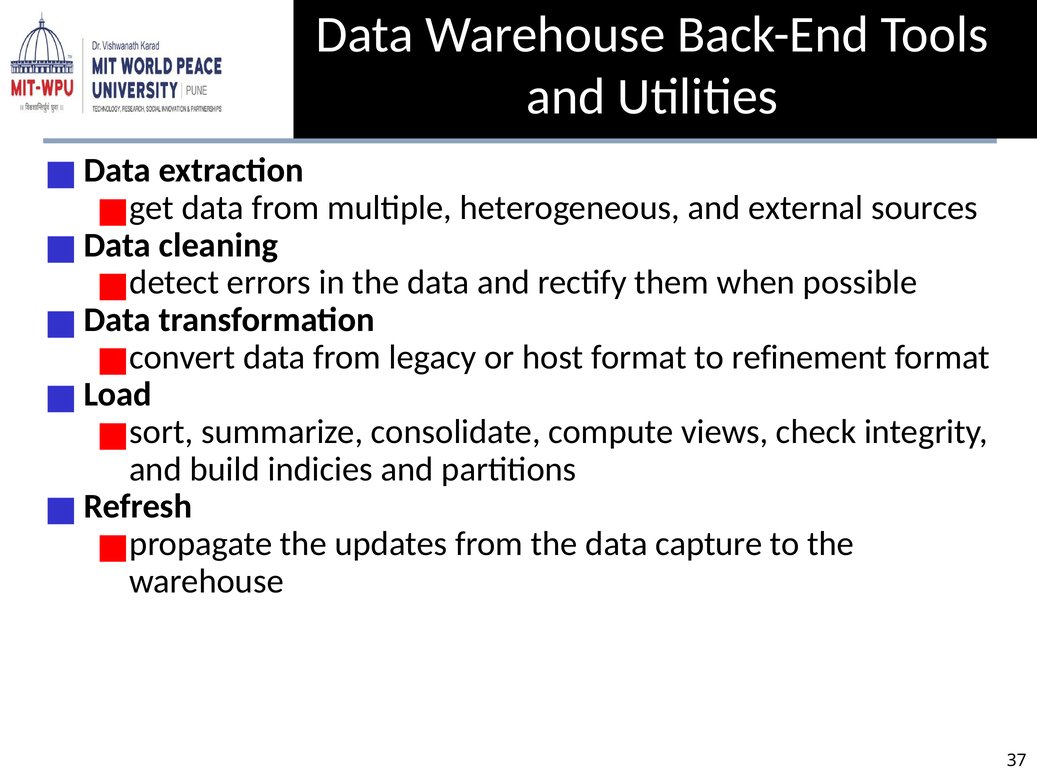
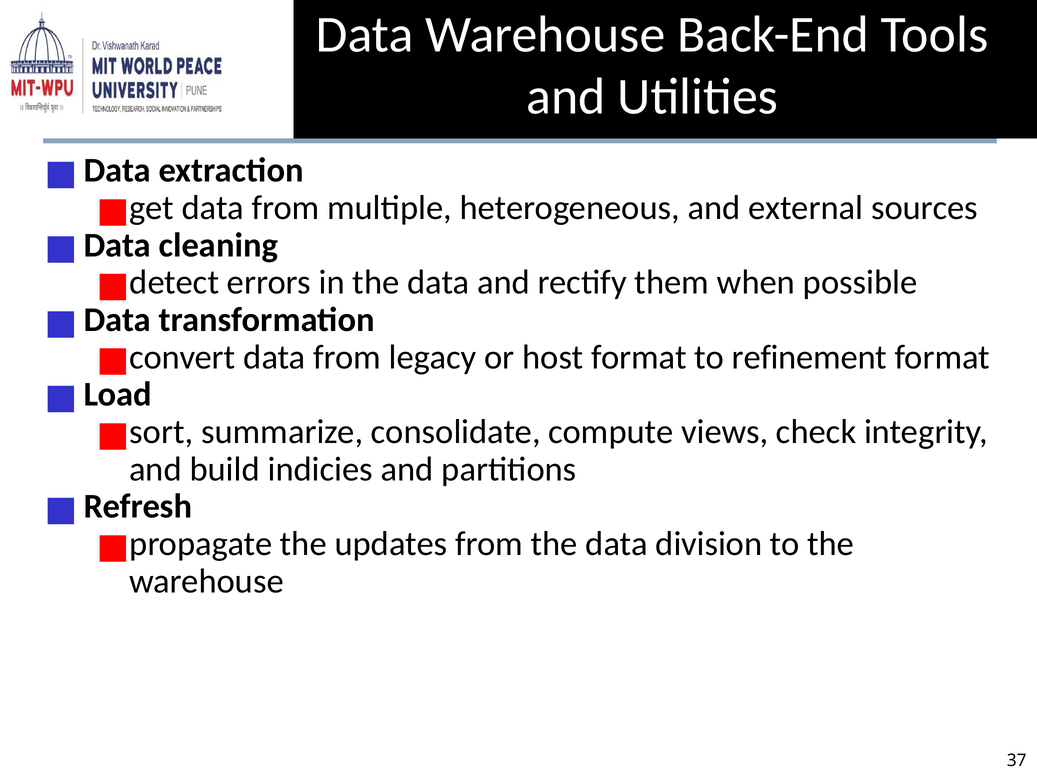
capture: capture -> division (709, 544)
